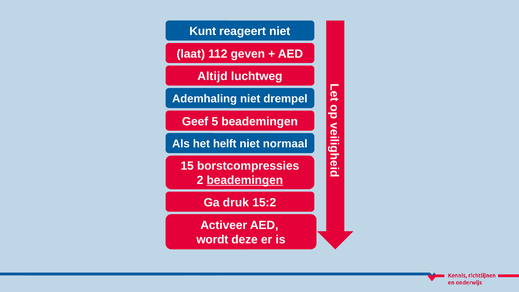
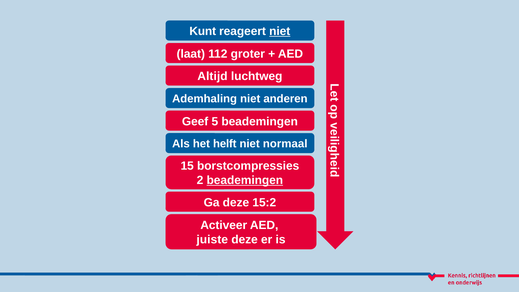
niet underline: none -> present (280, 31)
geven: geven -> groter (248, 54)
drempel: drempel -> anderen (285, 99)
Ga druk: druk -> deze (236, 202)
wordt: wordt -> juiste (212, 240)
